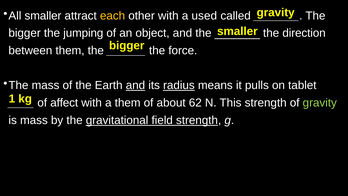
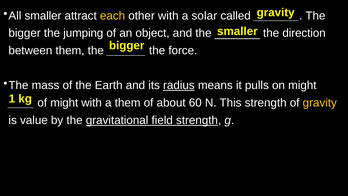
used: used -> solar (204, 16)
and underline: present -> none (135, 85)
on tablet: tablet -> might (302, 85)
of affect: affect -> might (64, 103)
62: 62 -> 60 (195, 103)
gravity colour: light green -> yellow (320, 103)
is mass: mass -> value (34, 120)
